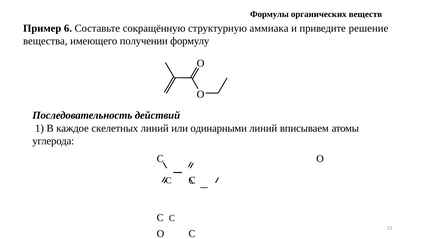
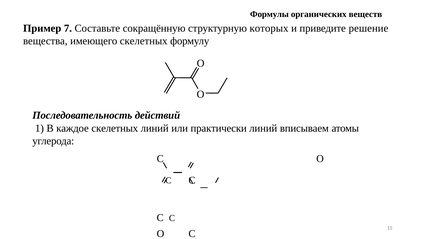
6: 6 -> 7 (68, 28)
аммиака: аммиака -> которых (269, 28)
имеющего получении: получении -> скелетных (144, 41)
одинарными: одинарными -> практически (219, 128)
